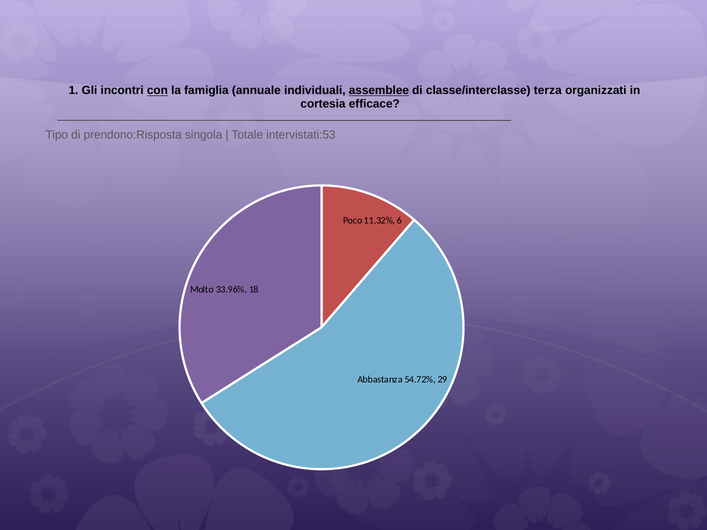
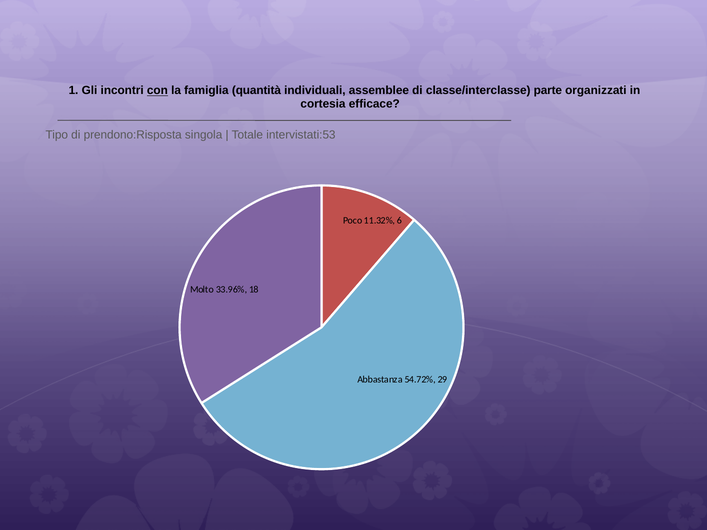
annuale: annuale -> quantità (256, 91)
assemblee underline: present -> none (379, 91)
terza: terza -> parte (548, 91)
